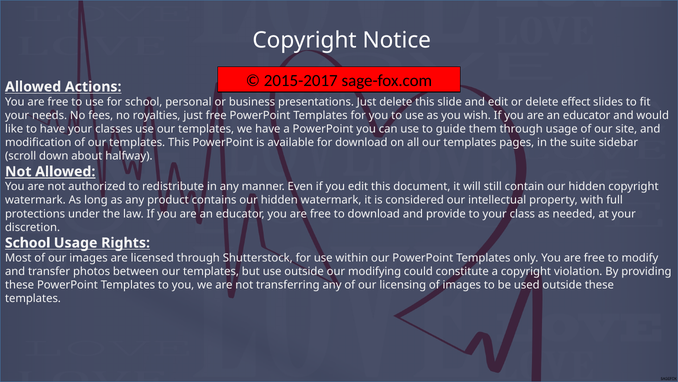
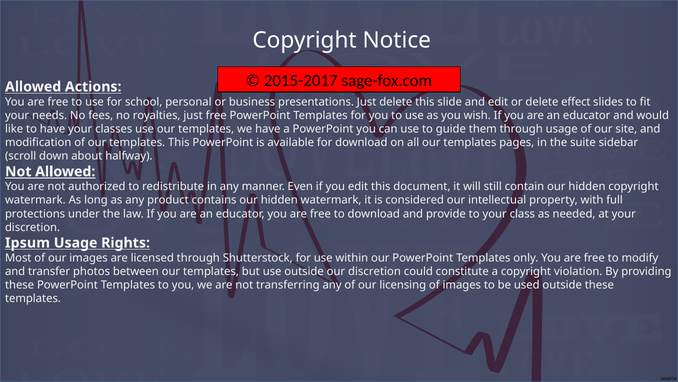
School: School -> Ipsum (28, 242)
our modifying: modifying -> discretion (375, 271)
